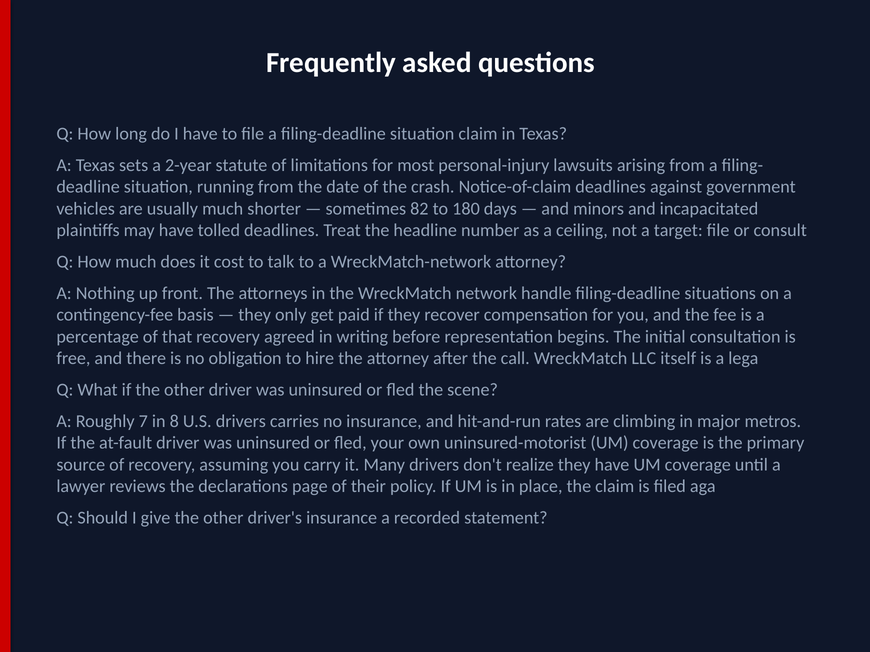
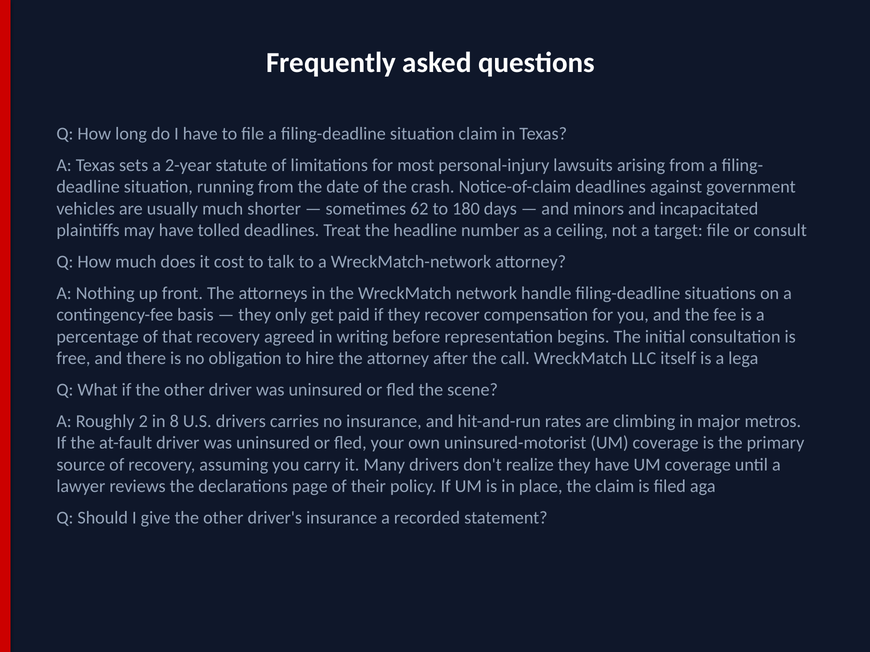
82: 82 -> 62 (419, 209)
7: 7 -> 2 (143, 421)
